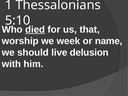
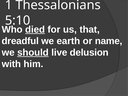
worship: worship -> dreadful (20, 41)
week: week -> earth (68, 41)
should underline: none -> present (33, 53)
